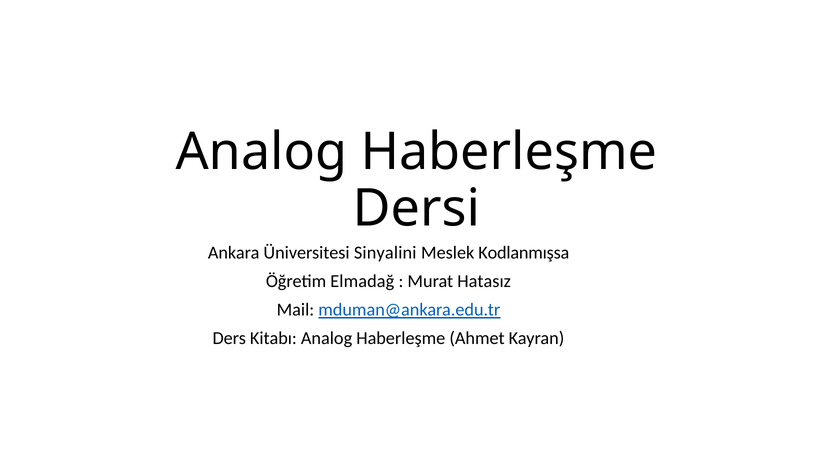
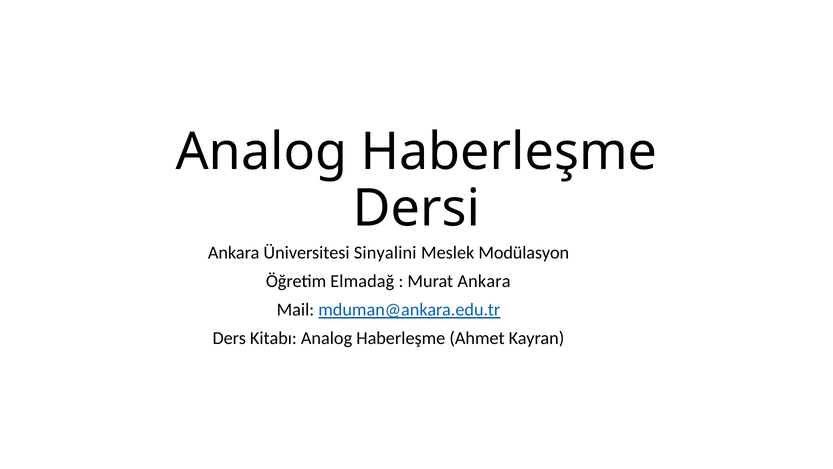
Kodlanmışsa: Kodlanmışsa -> Modülasyon (524, 253)
Murat Hatasız: Hatasız -> Ankara (484, 281)
